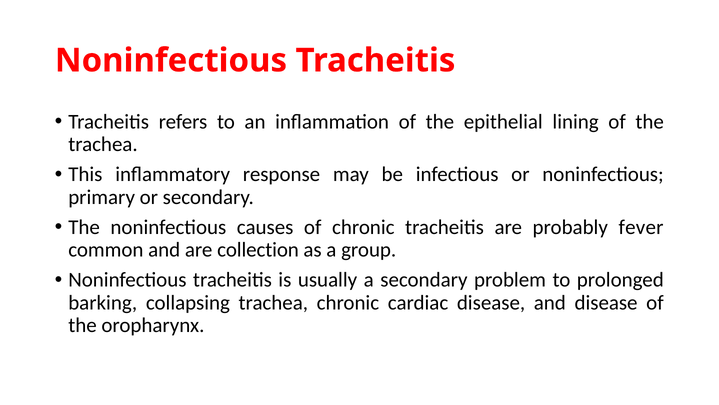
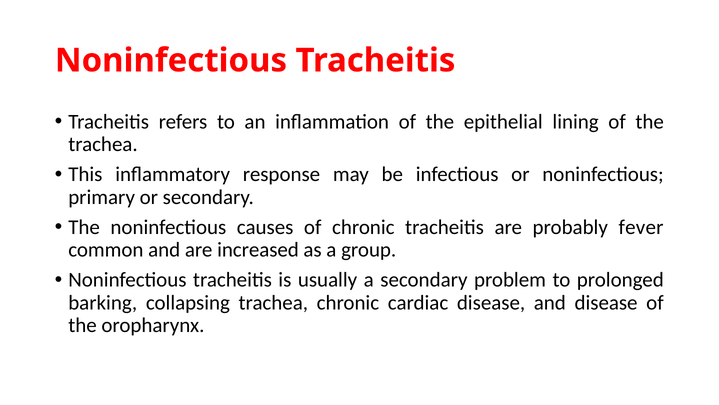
collection: collection -> increased (258, 250)
